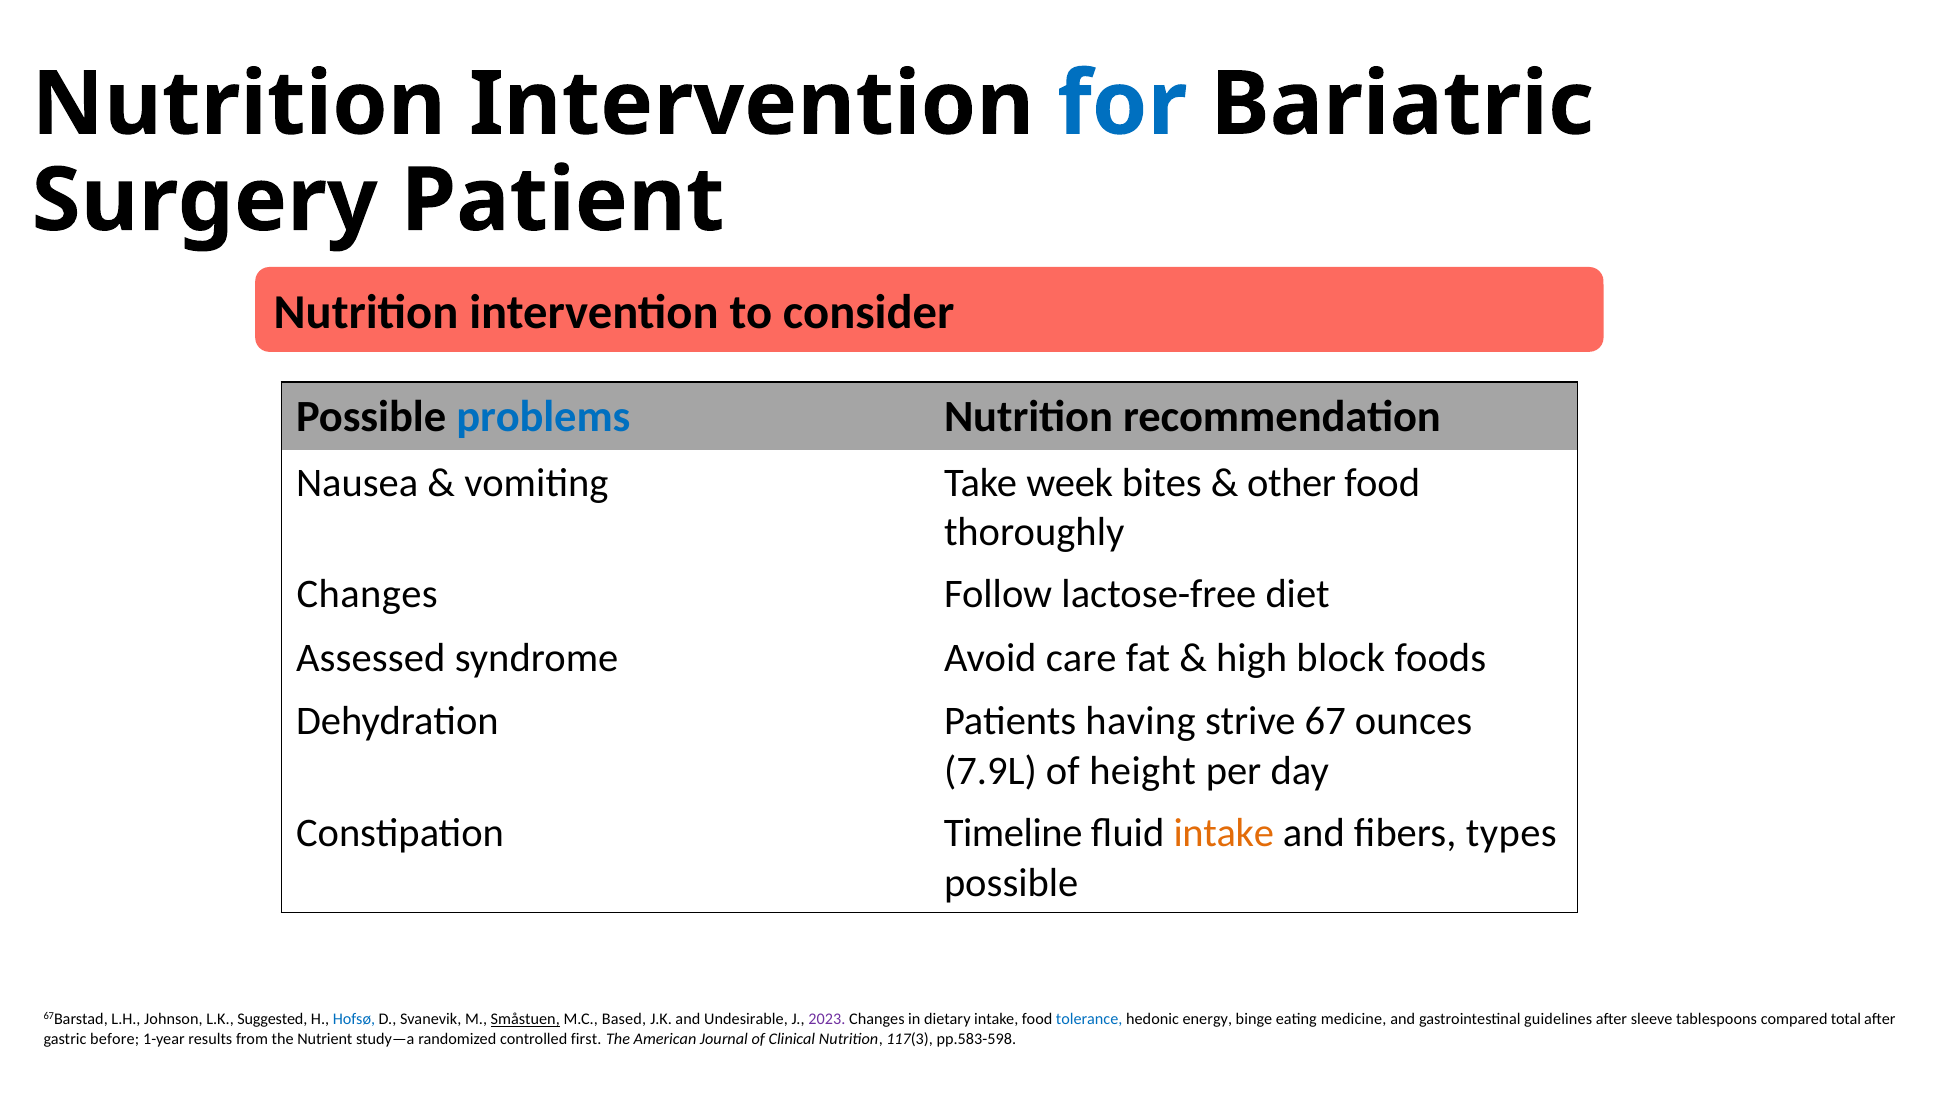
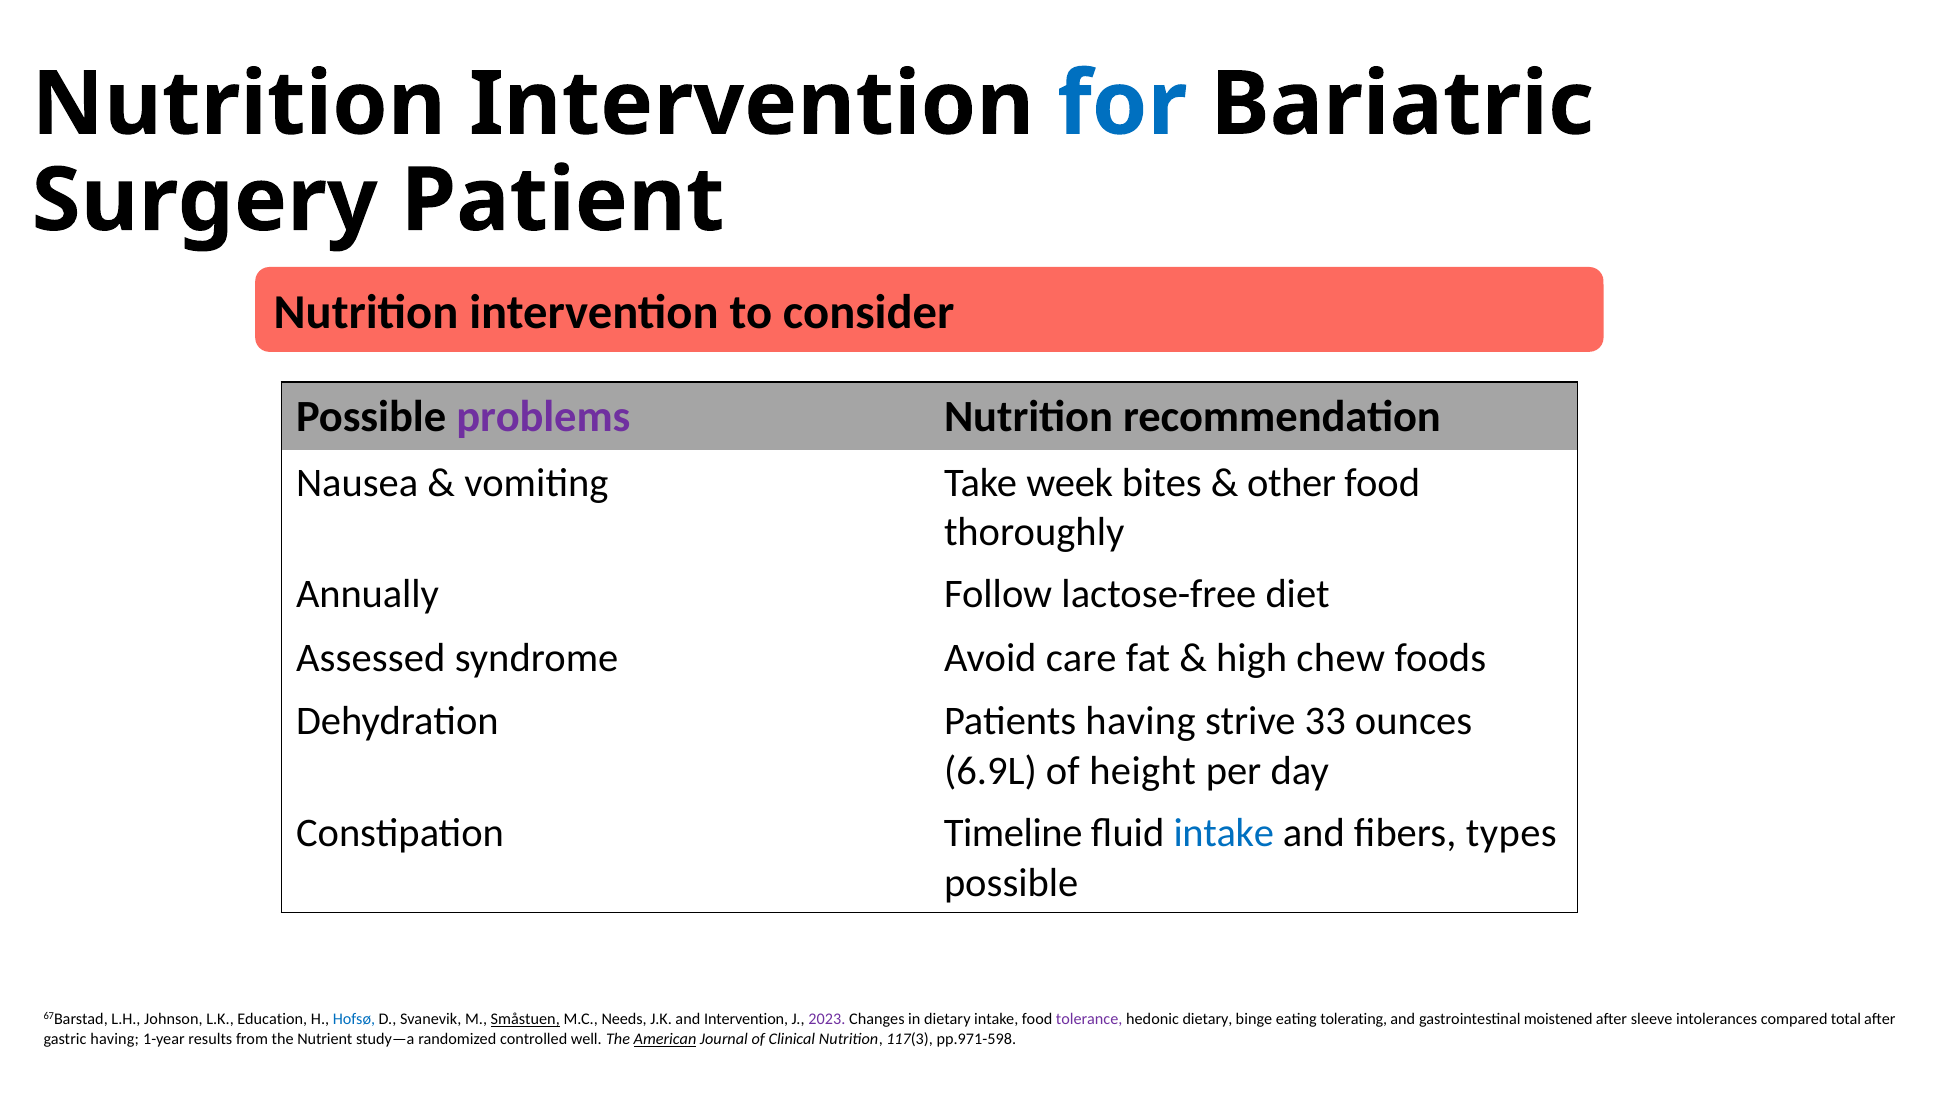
problems colour: blue -> purple (543, 417)
Changes: Changes -> Annually (367, 594)
block: block -> chew (1341, 658)
67: 67 -> 33 (1325, 721)
7.9L: 7.9L -> 6.9L (990, 770)
intake colour: orange -> blue (1224, 833)
Suggested: Suggested -> Education (272, 1019)
Based: Based -> Needs (624, 1019)
and Undesirable: Undesirable -> Intervention (746, 1019)
tolerance colour: blue -> purple (1089, 1019)
hedonic energy: energy -> dietary (1207, 1019)
medicine: medicine -> tolerating (1354, 1019)
guidelines: guidelines -> moistened (1558, 1019)
tablespoons: tablespoons -> intolerances (1717, 1019)
gastric before: before -> having (115, 1039)
first: first -> well (586, 1039)
American underline: none -> present (665, 1039)
pp.583-598: pp.583-598 -> pp.971-598 (976, 1039)
